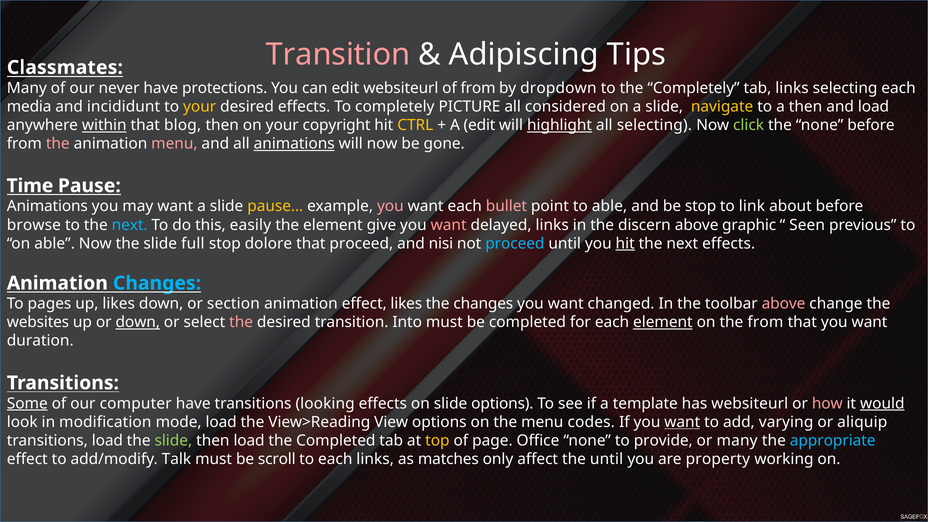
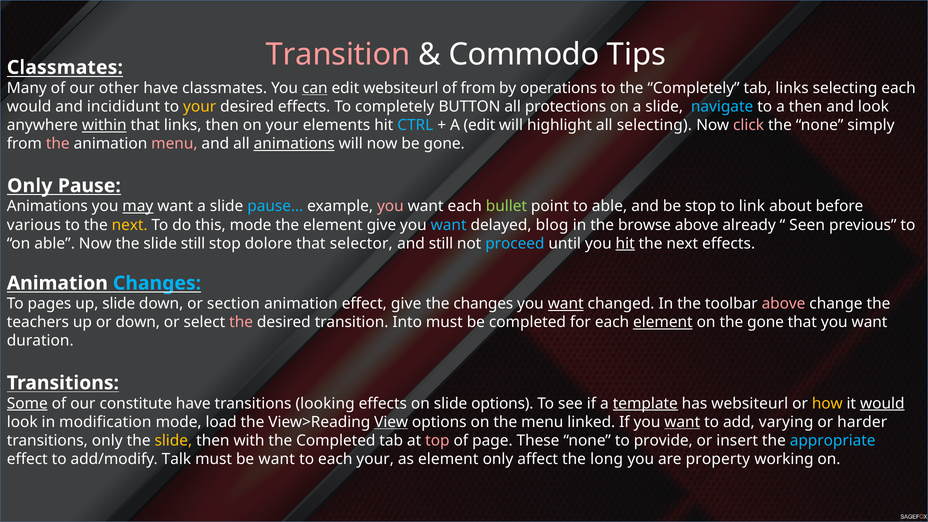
Adipiscing: Adipiscing -> Commodo (524, 55)
never: never -> other (119, 88)
have protections: protections -> classmates (225, 88)
can underline: none -> present (315, 88)
dropdown: dropdown -> operations (559, 88)
media: media -> would (29, 107)
PICTURE: PICTURE -> BUTTON (469, 107)
considered: considered -> protections (566, 107)
navigate colour: yellow -> light blue (722, 107)
and load: load -> look (873, 107)
that blog: blog -> links (183, 125)
copyright: copyright -> elements (336, 125)
CTRL colour: yellow -> light blue (415, 125)
highlight underline: present -> none (560, 125)
click colour: light green -> pink (749, 125)
none before: before -> simply (871, 125)
Time: Time -> Only (30, 186)
may underline: none -> present (138, 206)
pause… colour: yellow -> light blue (275, 206)
bullet colour: pink -> light green (506, 206)
browse: browse -> various (34, 225)
next colour: light blue -> yellow (130, 225)
this easily: easily -> mode (251, 225)
want colour: pink -> light blue (449, 225)
delayed links: links -> blog (552, 225)
discern: discern -> browse (644, 225)
graphic: graphic -> already (749, 225)
slide full: full -> still (193, 243)
that proceed: proceed -> selector (361, 243)
and nisi: nisi -> still (441, 243)
up likes: likes -> slide (119, 304)
effect likes: likes -> give (406, 304)
want underline: none -> present (566, 304)
websites: websites -> teachers (38, 322)
down underline: present -> none (138, 322)
the from: from -> gone (766, 322)
computer: computer -> constitute (136, 404)
template underline: none -> present (645, 404)
how colour: pink -> yellow (827, 404)
View underline: none -> present (391, 422)
codes: codes -> linked (591, 422)
aliquip: aliquip -> harder (862, 422)
transitions load: load -> only (107, 441)
slide colour: light green -> yellow (173, 441)
then load: load -> with (249, 441)
top colour: yellow -> pink (437, 441)
Office: Office -> These (538, 441)
or many: many -> insert (737, 441)
be scroll: scroll -> want (277, 459)
each links: links -> your (375, 459)
as matches: matches -> element (448, 459)
the until: until -> long (607, 459)
